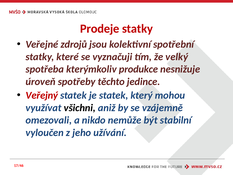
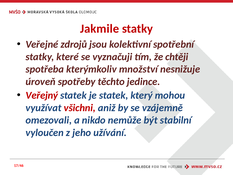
Prodeje: Prodeje -> Jakmile (100, 29)
velký: velký -> chtěji (177, 57)
produkce: produkce -> množství (138, 69)
všichni colour: black -> red (80, 108)
